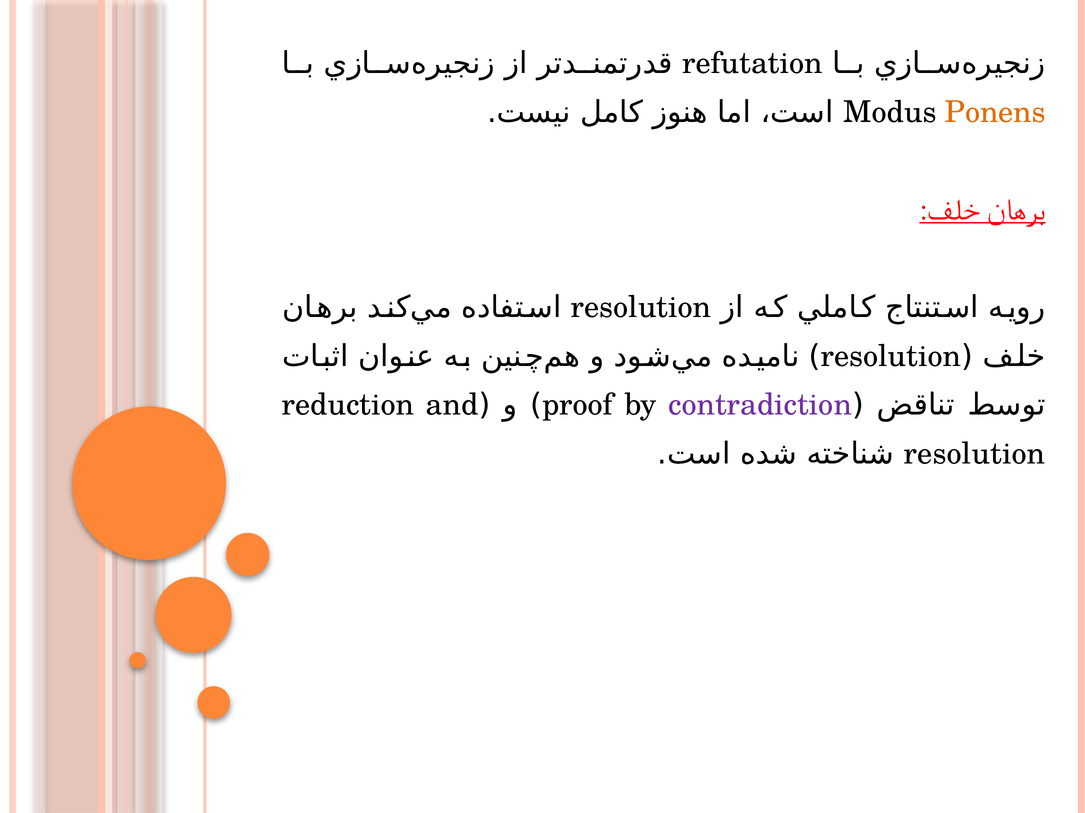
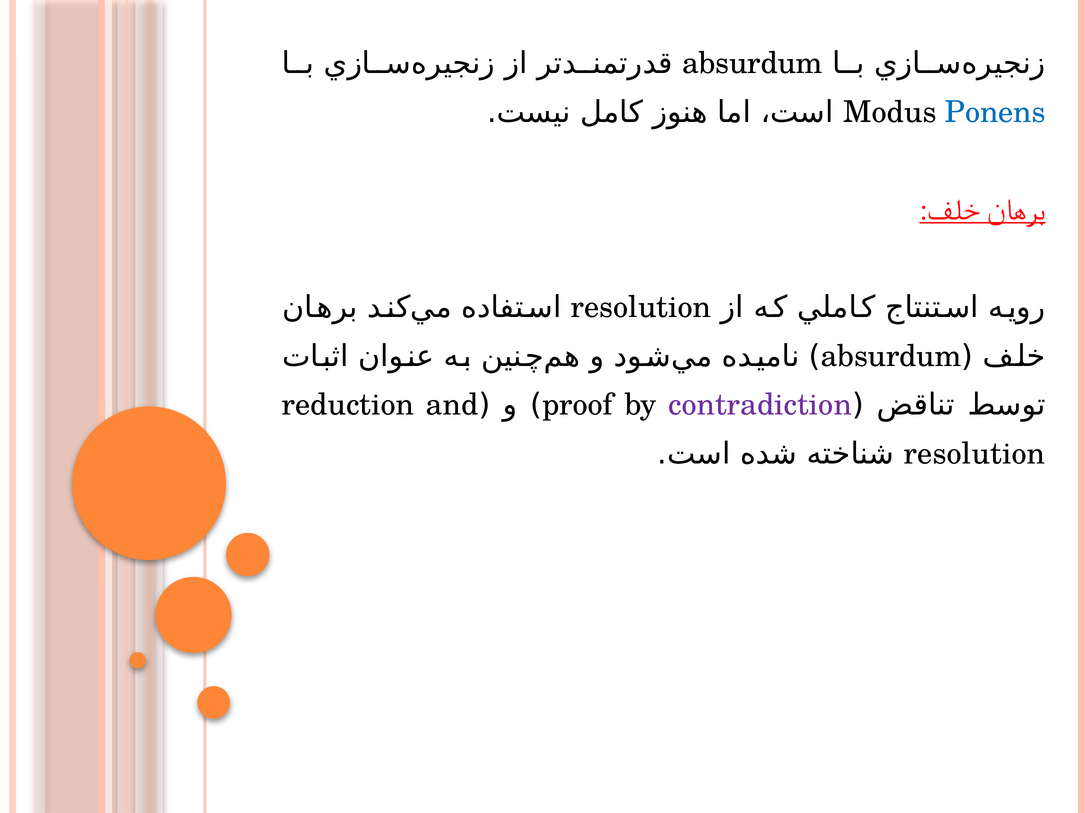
refutation: refutation -> absurdum (753, 64)
Ponens colour: orange -> blue (995, 112)
resolution: resolution -> absurdum (891, 357)
